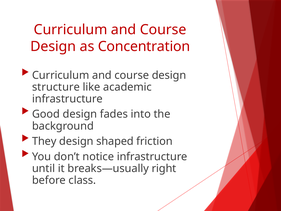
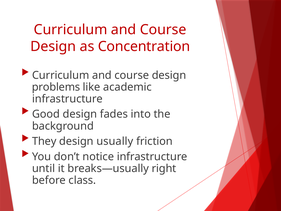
structure: structure -> problems (56, 87)
shaped: shaped -> usually (115, 141)
